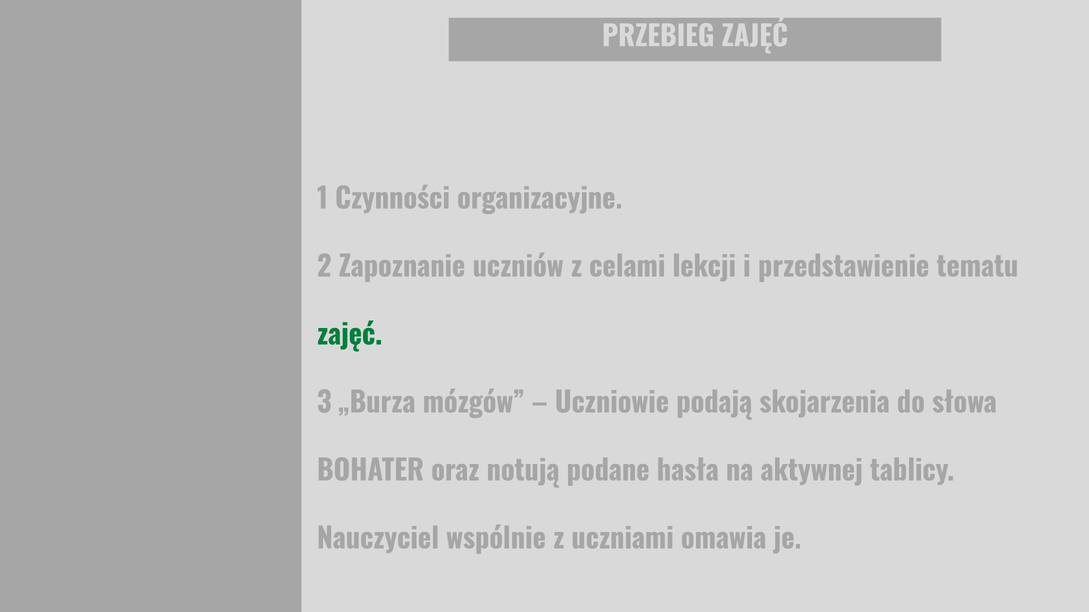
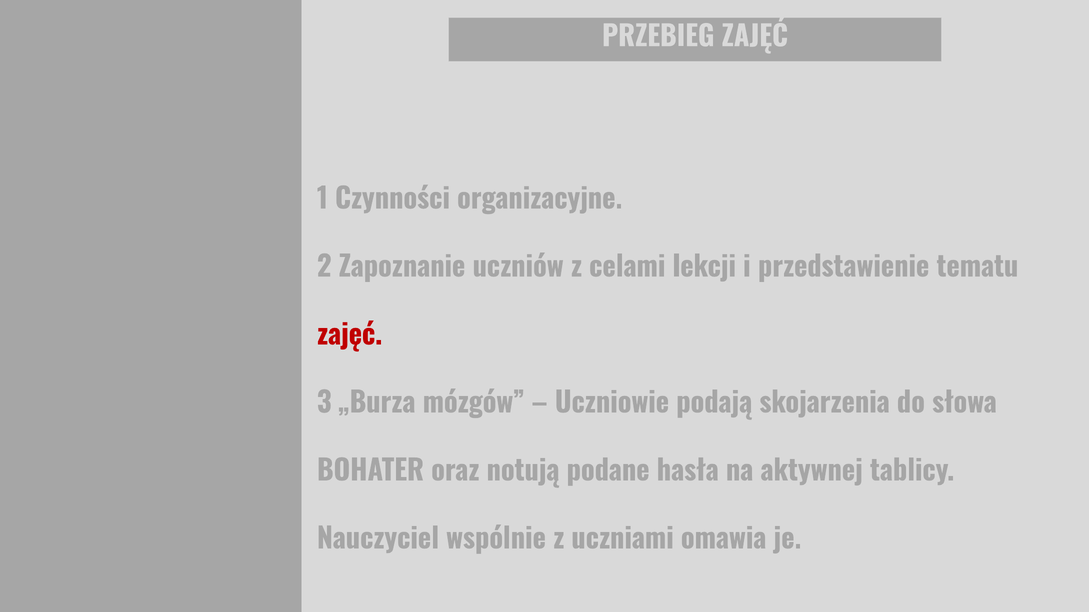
zajęć colour: green -> red (350, 335)
